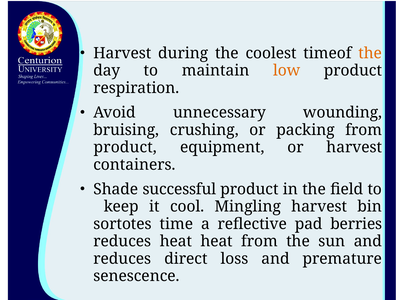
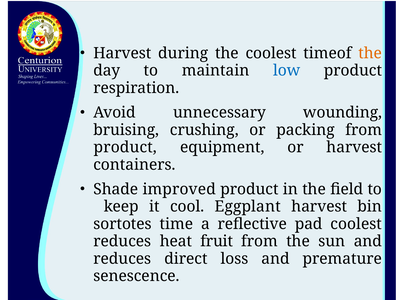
low colour: orange -> blue (287, 70)
successful: successful -> improved (179, 189)
Mingling: Mingling -> Eggplant (248, 206)
pad berries: berries -> coolest (356, 223)
heat heat: heat -> fruit (217, 241)
